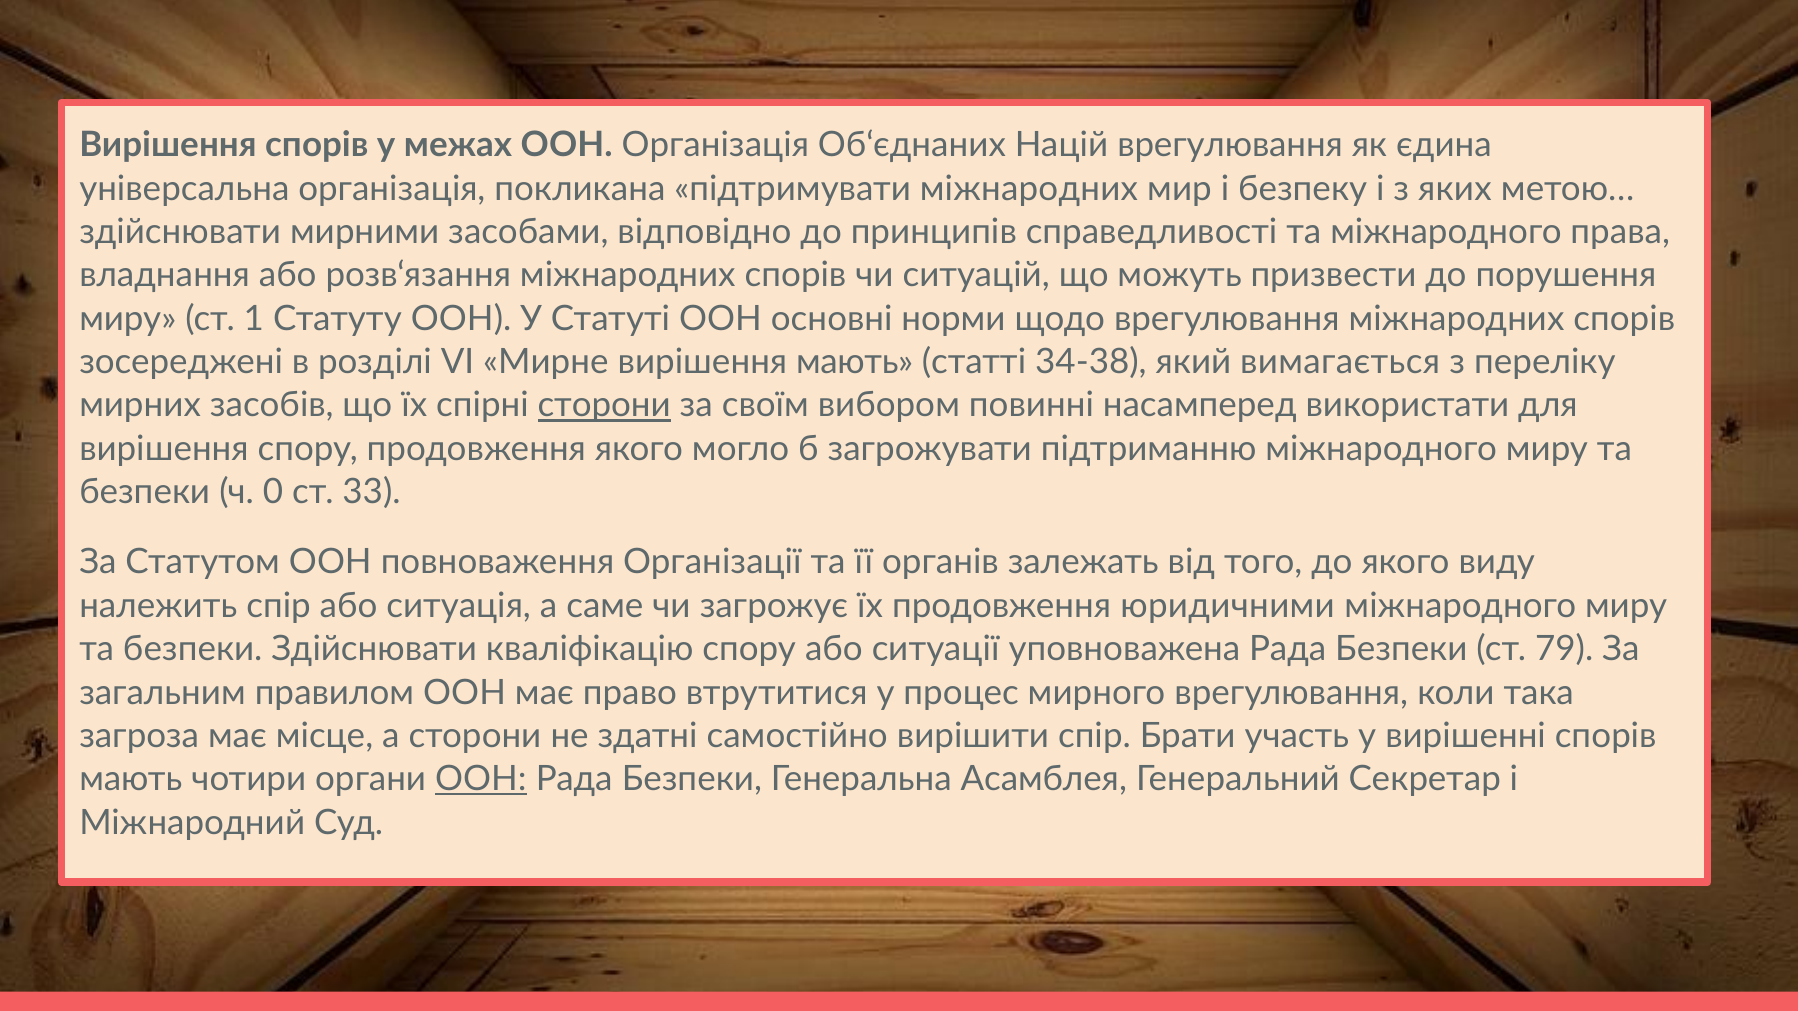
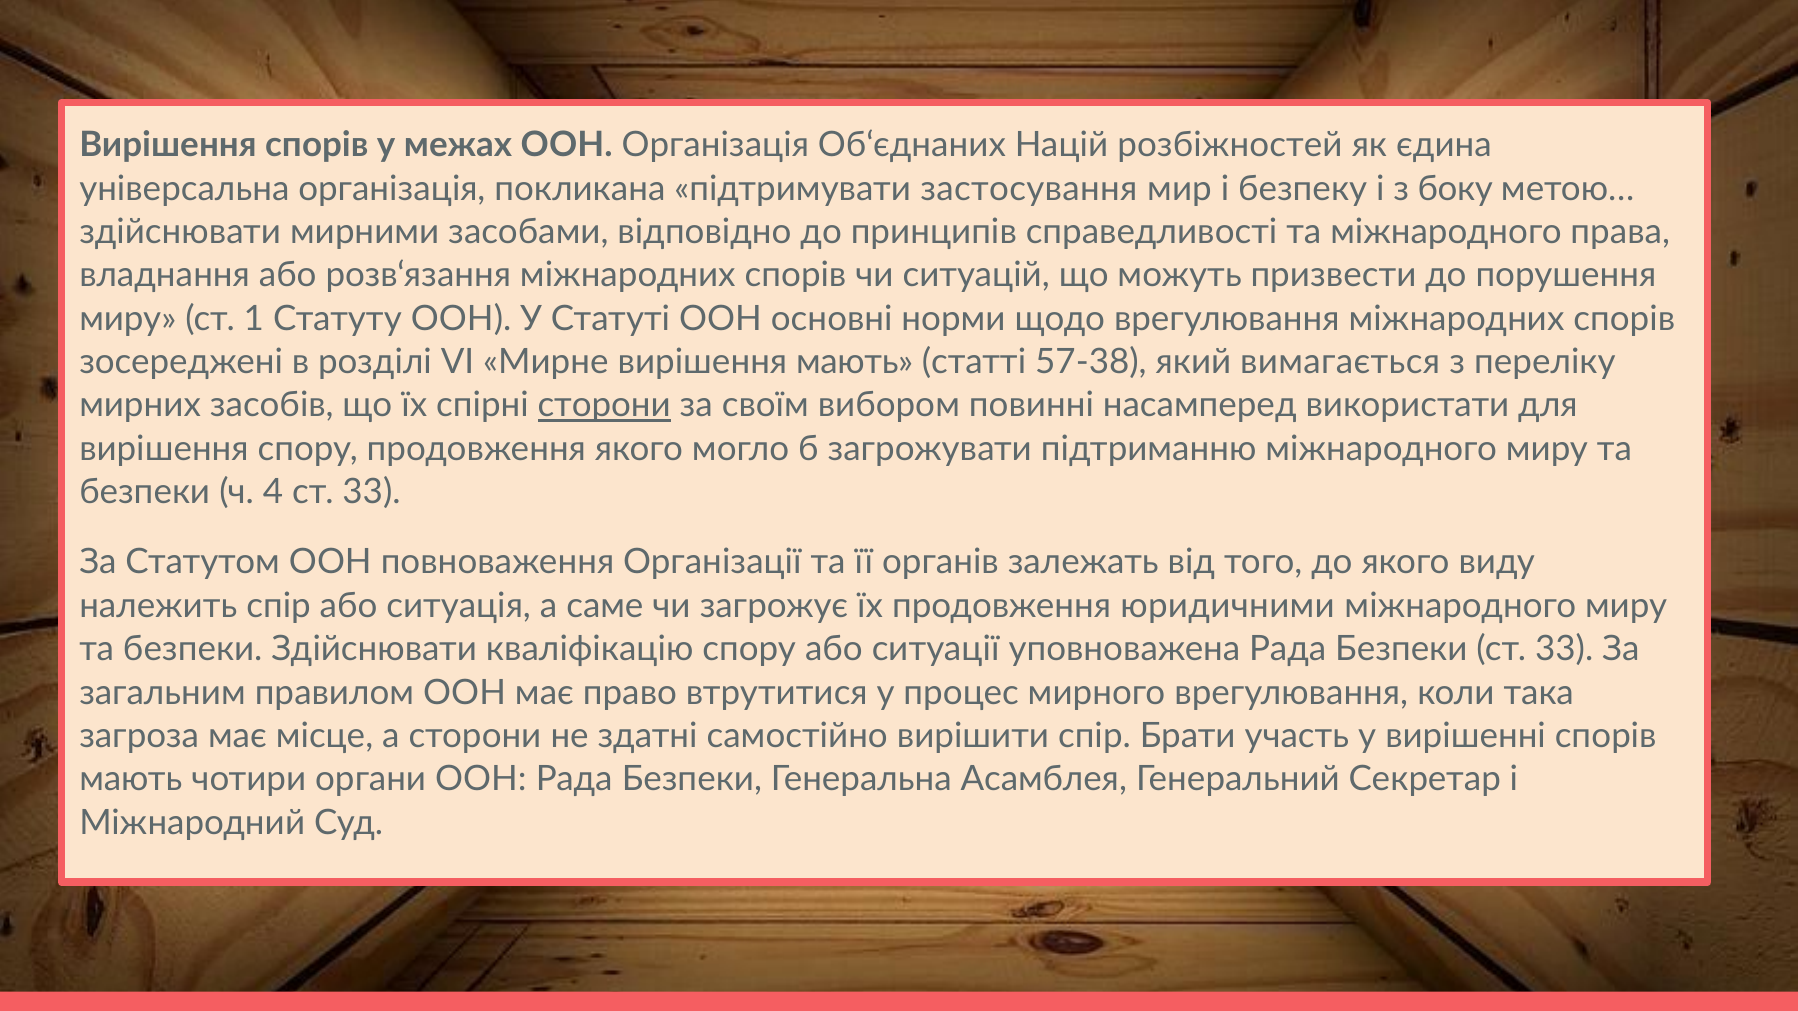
Націй врегулювання: врегулювання -> розбіжностей (1230, 145)
підтримувати міжнародних: міжнародних -> застосування (1029, 189)
яких: яких -> боку (1455, 189)
34-38: 34-38 -> 57-38 (1091, 362)
0: 0 -> 4 (273, 492)
Безпеки ст 79: 79 -> 33 (1564, 649)
ООН underline: present -> none (481, 780)
